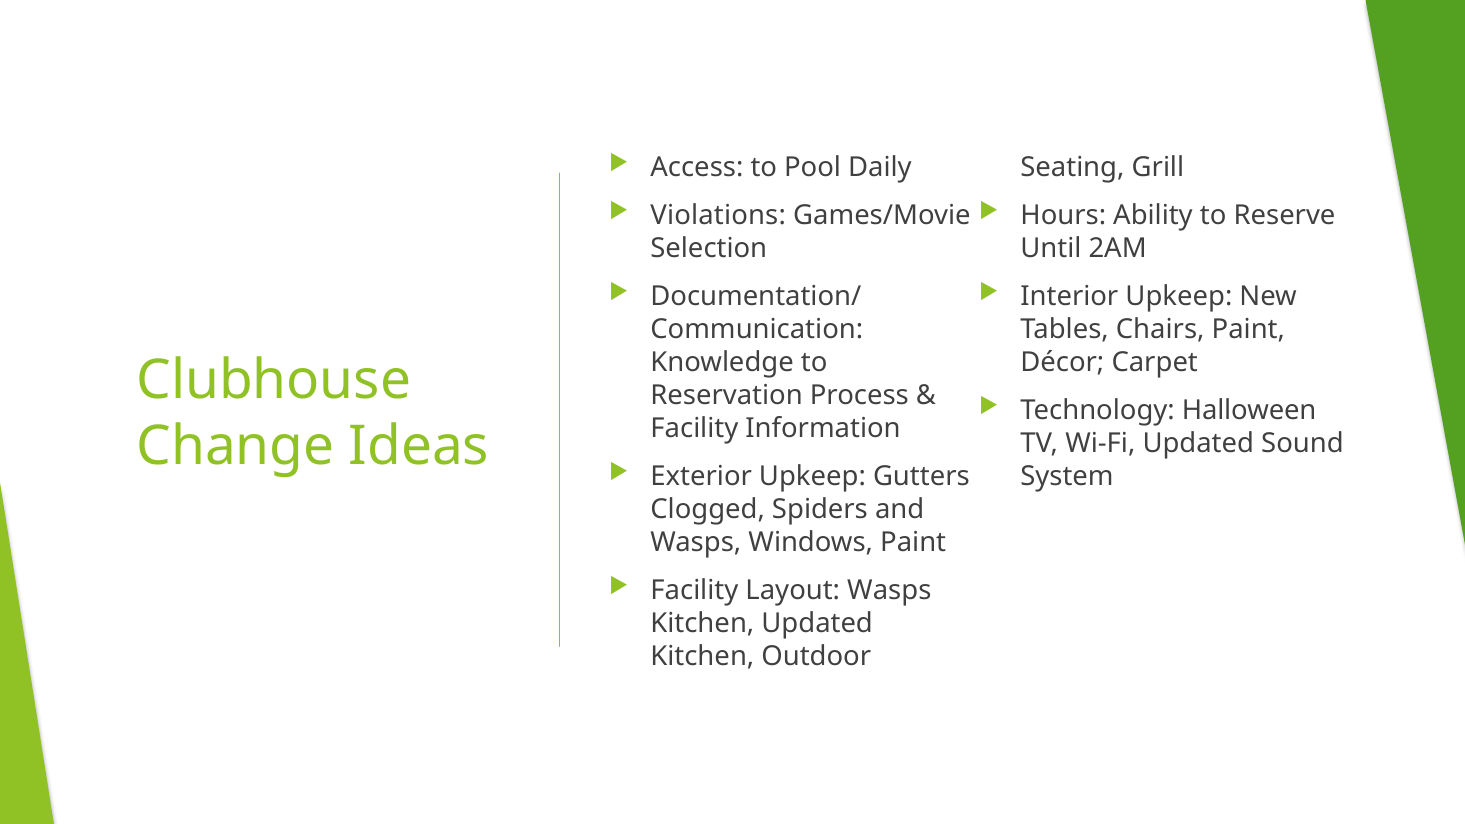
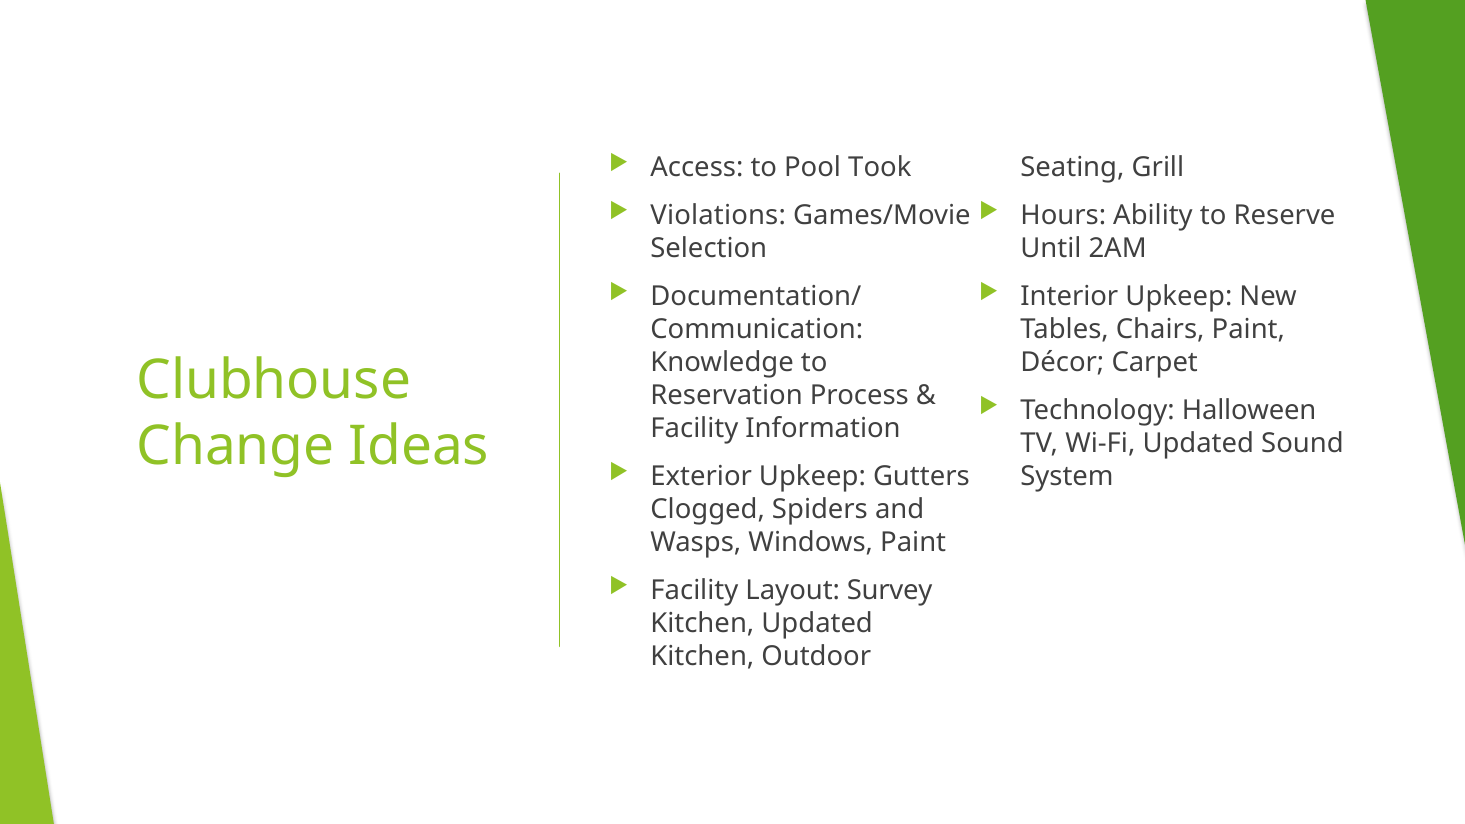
Daily: Daily -> Took (880, 167)
Layout Wasps: Wasps -> Survey (890, 591)
